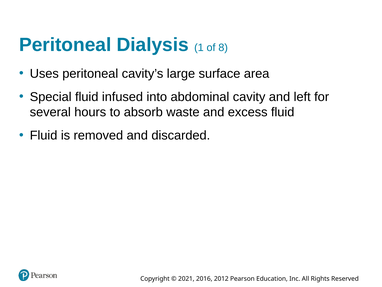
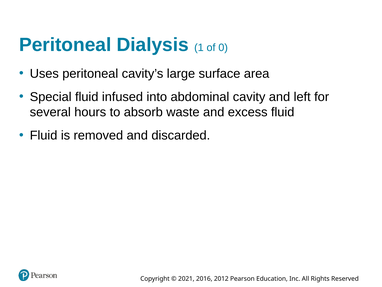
8: 8 -> 0 (223, 47)
